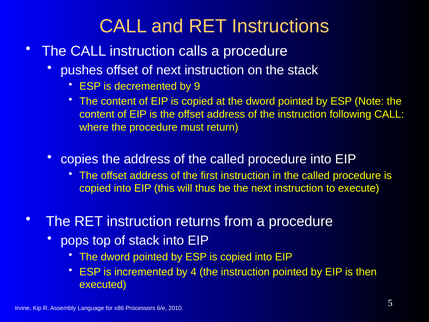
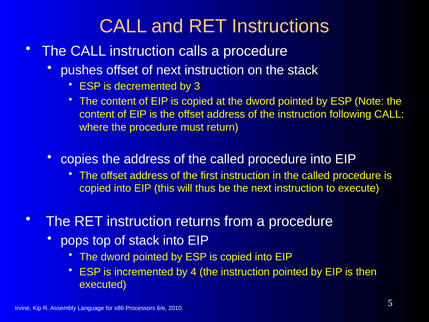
9: 9 -> 3 (197, 86)
